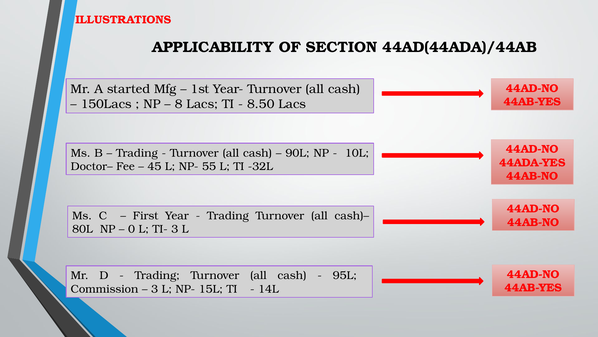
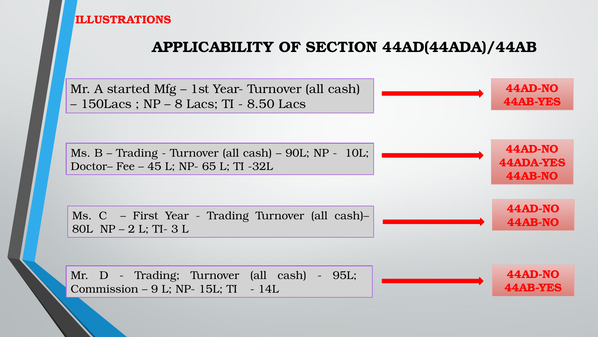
55: 55 -> 65 (209, 166)
0: 0 -> 2 (132, 229)
3: 3 -> 9 (155, 289)
